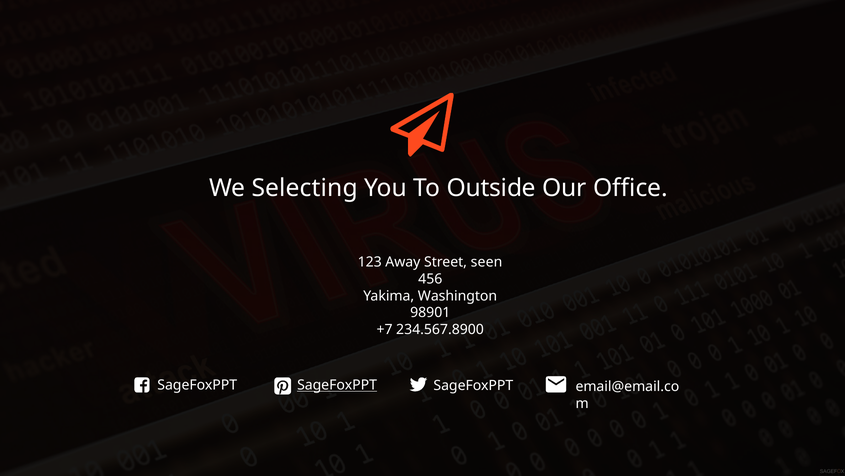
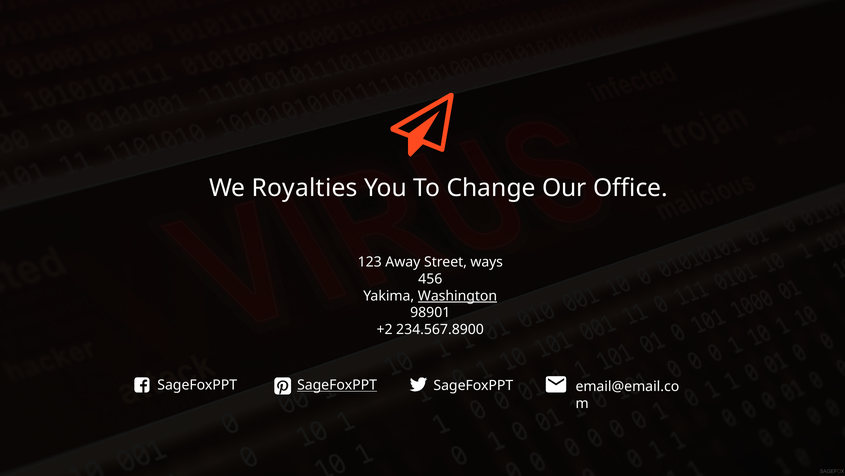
Selecting: Selecting -> Royalties (305, 188)
Outside: Outside -> Change (491, 188)
seen: seen -> ways (487, 262)
Washington underline: none -> present (457, 295)
+7: +7 -> +2 (385, 329)
